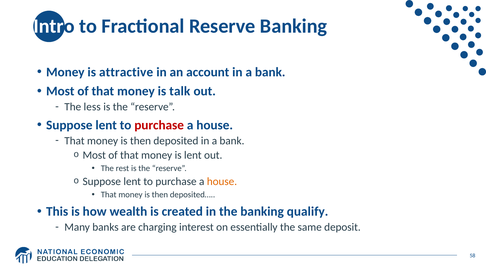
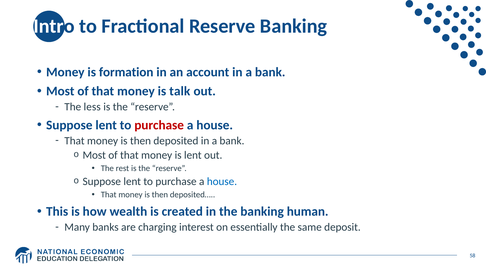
attractive: attractive -> formation (126, 72)
house colour: orange -> blue (222, 182)
qualify: qualify -> human (308, 212)
